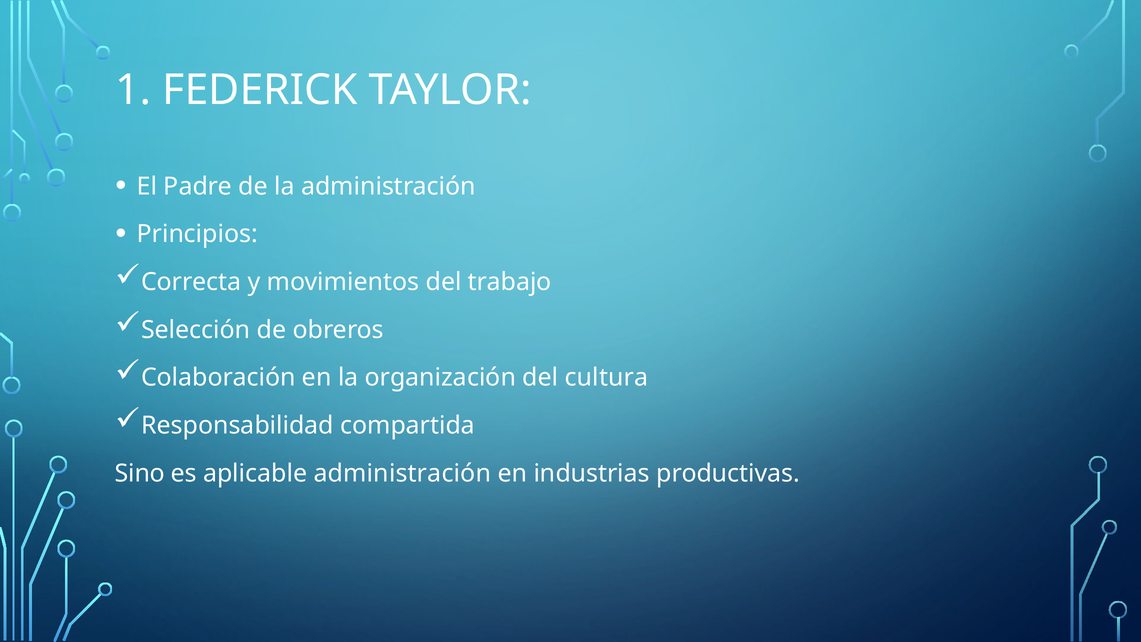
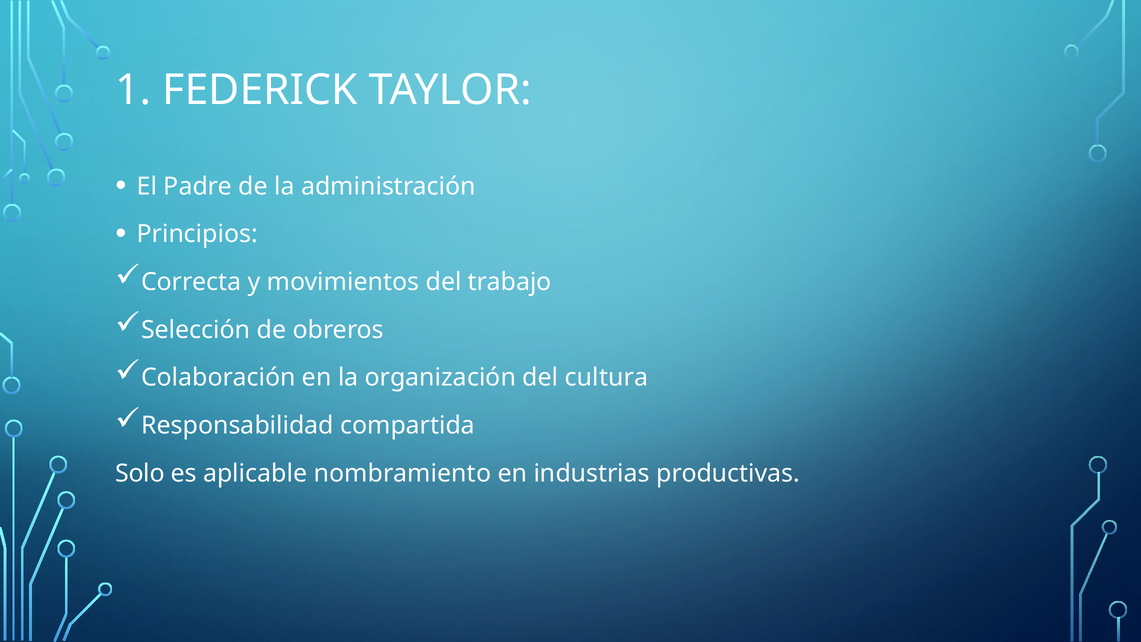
Sino: Sino -> Solo (140, 473)
aplicable administración: administración -> nombramiento (402, 473)
